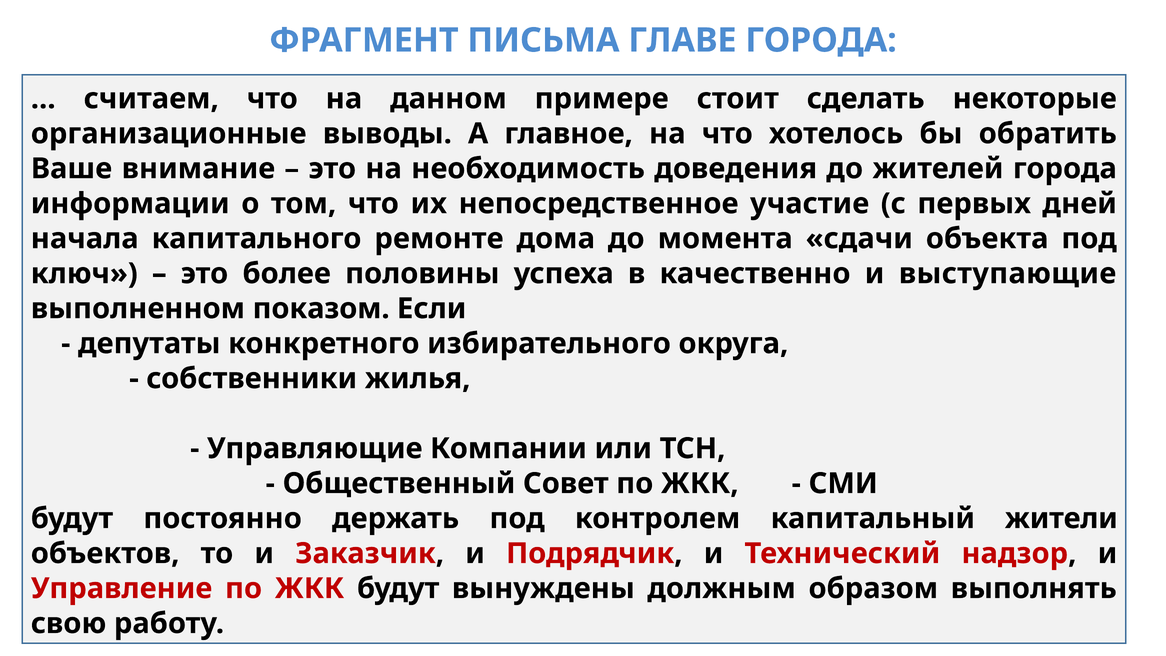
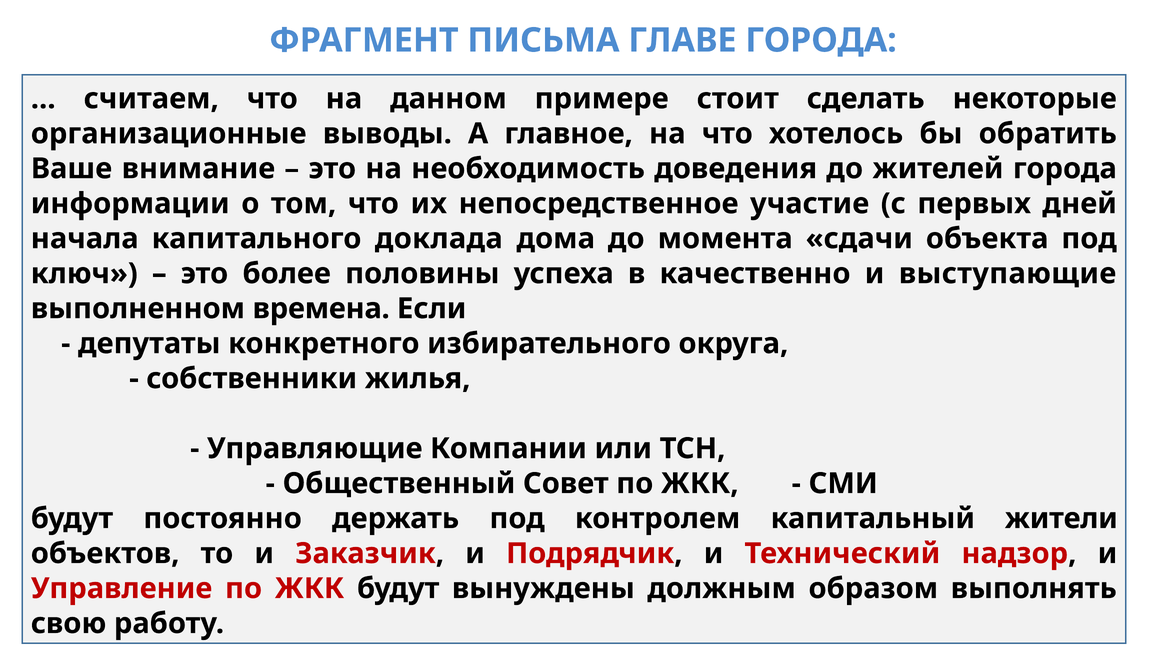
ремонте: ремонте -> доклада (439, 239)
показом: показом -> времена (321, 308)
